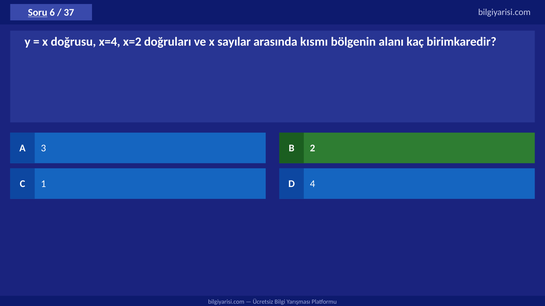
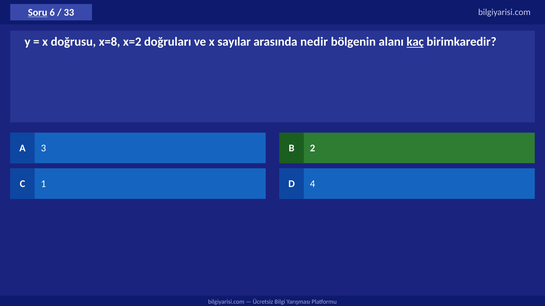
37: 37 -> 33 (69, 12)
x=4: x=4 -> x=8 (110, 42)
kısmı: kısmı -> nedir (314, 42)
kaç underline: none -> present (415, 42)
